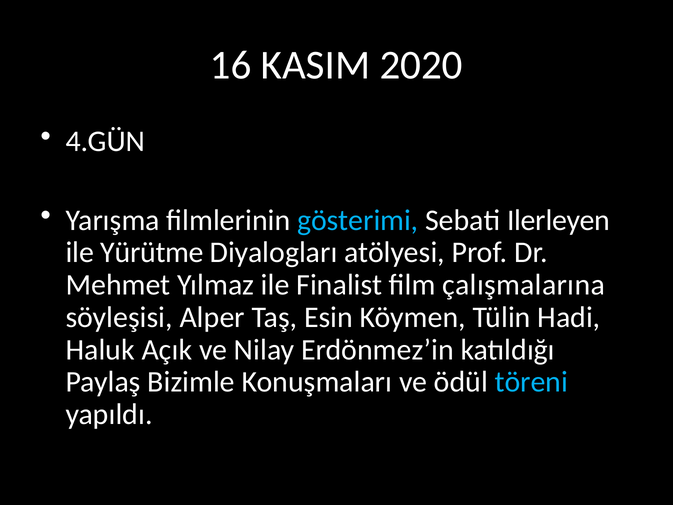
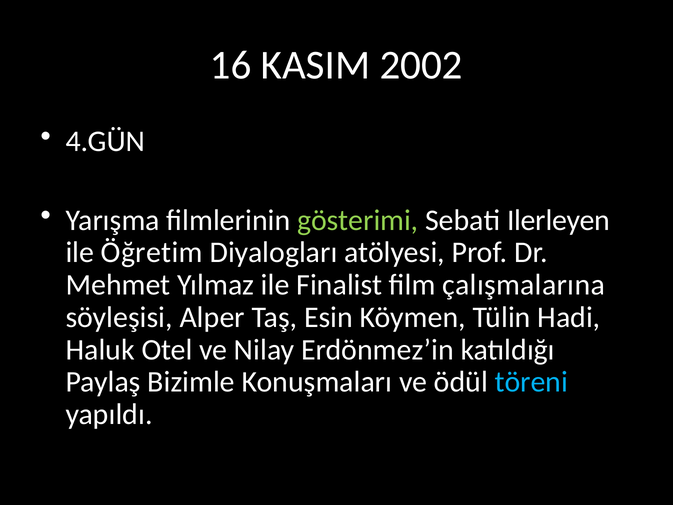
2020: 2020 -> 2002 (421, 65)
gösterimi colour: light blue -> light green (358, 220)
Yürütme: Yürütme -> Öğretim (152, 252)
Açık: Açık -> Otel (167, 349)
